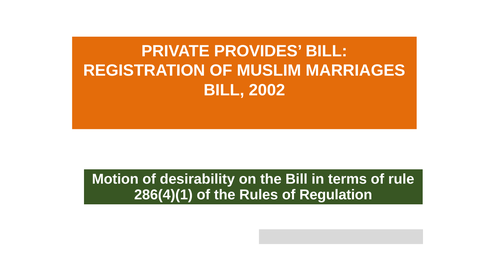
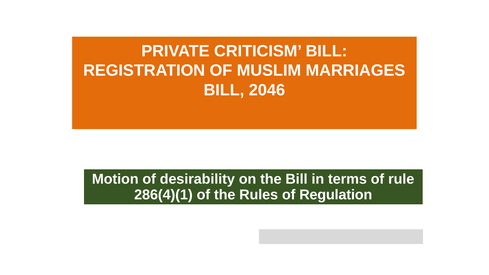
PROVIDES: PROVIDES -> CRITICISM (258, 51)
2002: 2002 -> 2046 (267, 90)
